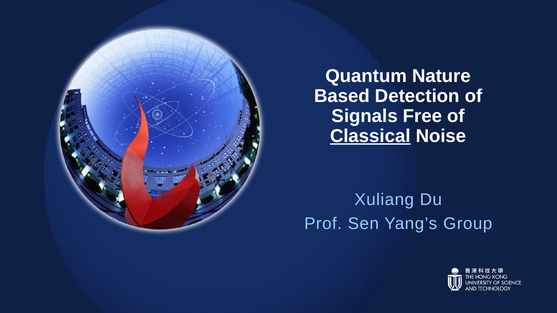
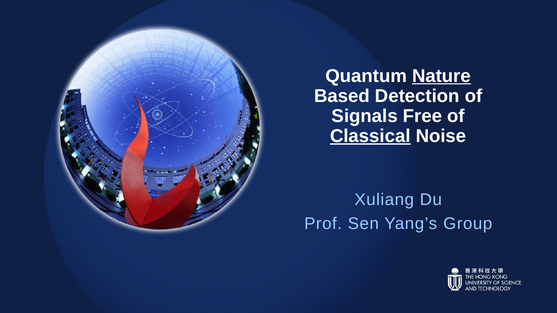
Nature underline: none -> present (441, 76)
